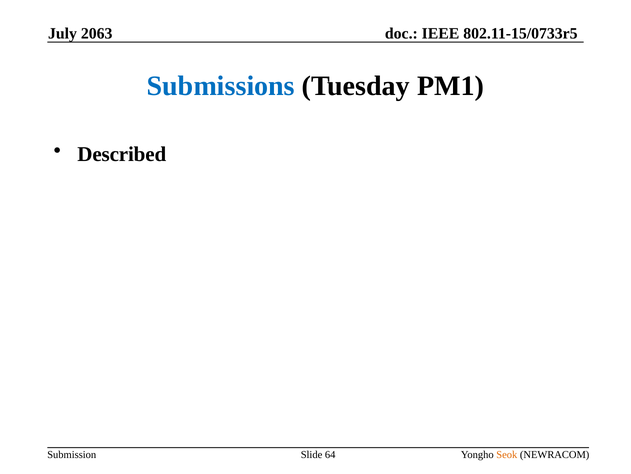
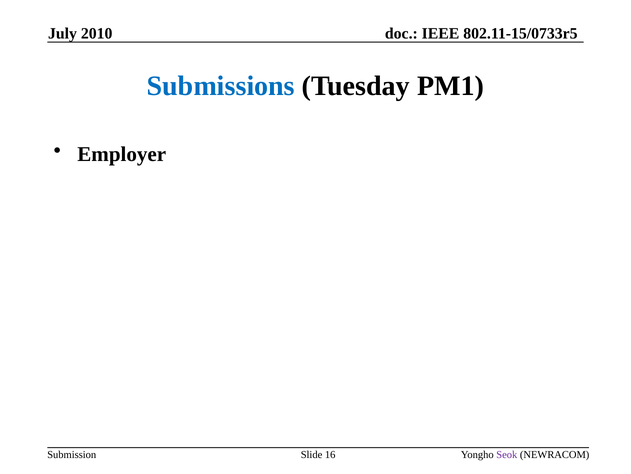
2063: 2063 -> 2010 (97, 34)
Described: Described -> Employer (122, 154)
64: 64 -> 16 (330, 454)
Seok colour: orange -> purple (507, 454)
